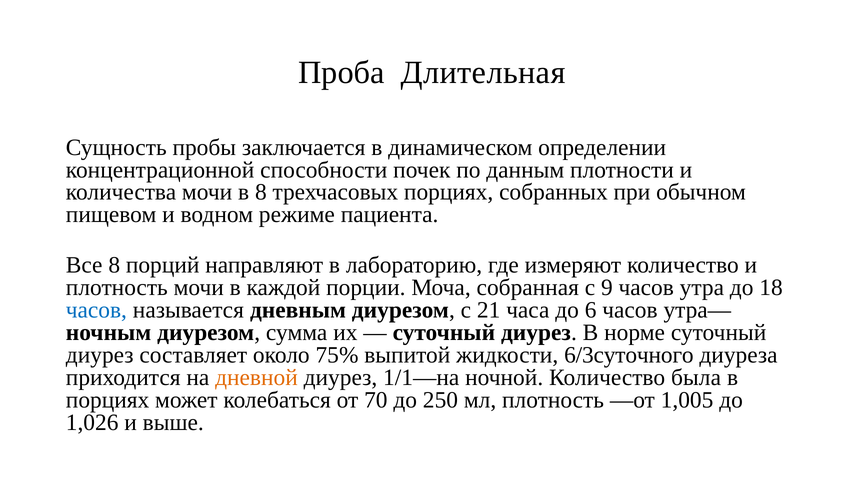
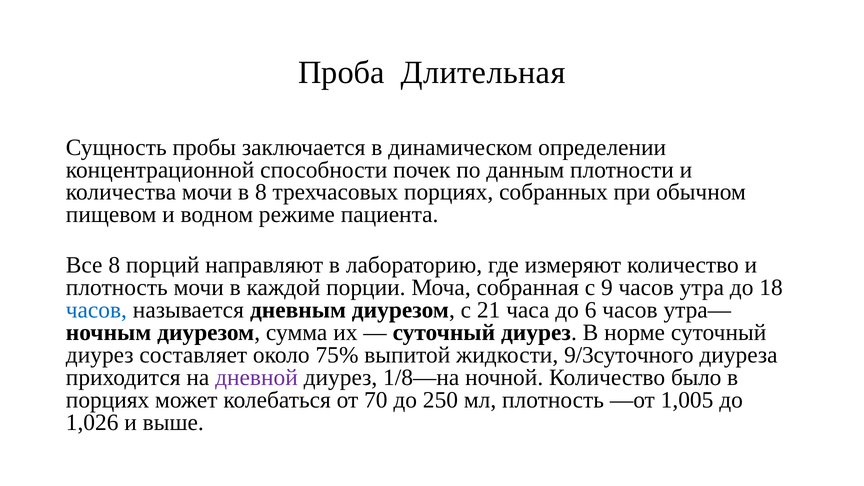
6/3суточного: 6/3суточного -> 9/3суточного (629, 355)
дневной colour: orange -> purple (256, 377)
1/1—на: 1/1—на -> 1/8—на (421, 377)
была: была -> было (696, 377)
